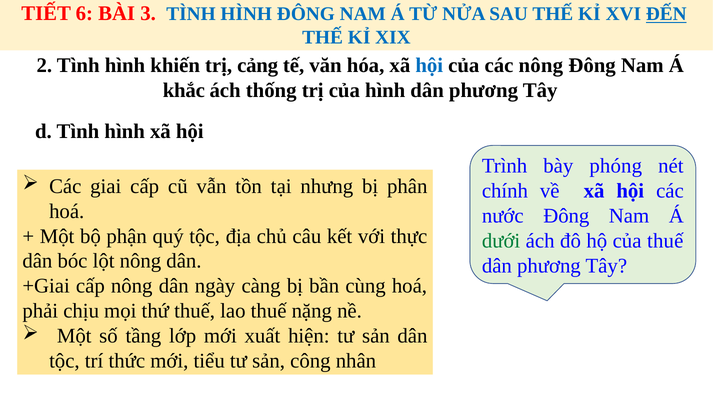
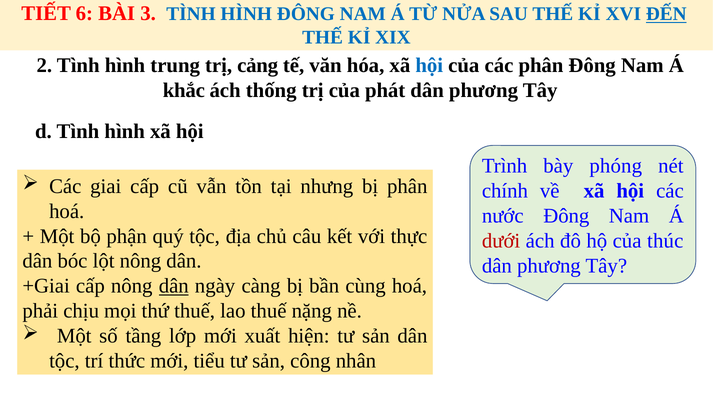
khiến: khiến -> trung (175, 65)
các nông: nông -> phân (541, 65)
của hình: hình -> phát (385, 90)
dưới colour: green -> red (501, 241)
của thuế: thuế -> thúc (665, 241)
dân underline: none -> present (174, 286)
